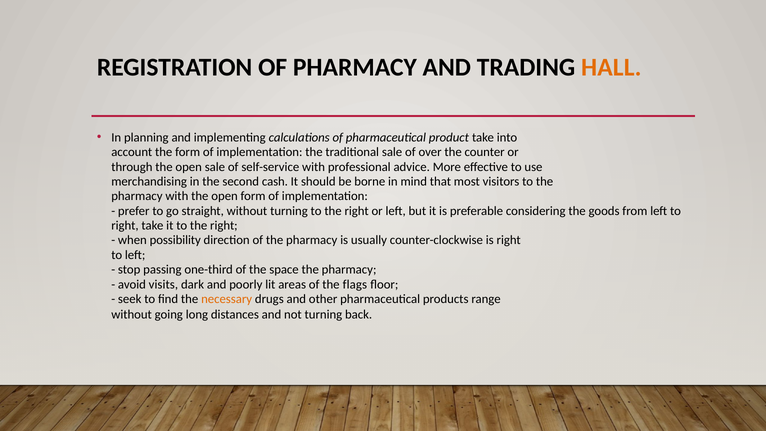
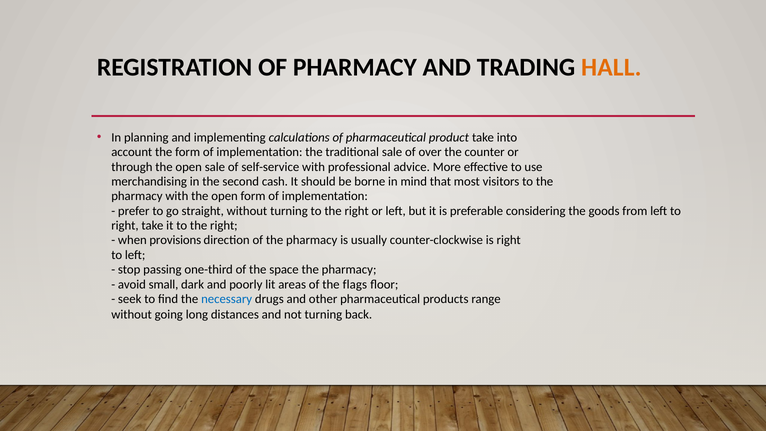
possibility: possibility -> provisions (175, 240)
visits: visits -> small (163, 284)
necessary colour: orange -> blue (227, 299)
